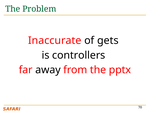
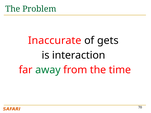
controllers: controllers -> interaction (79, 55)
away colour: black -> green (48, 70)
pptx: pptx -> time (120, 70)
